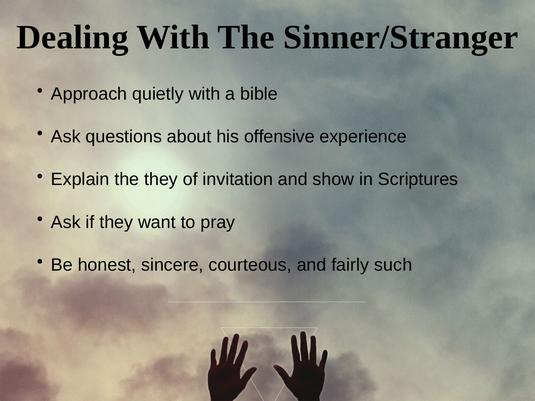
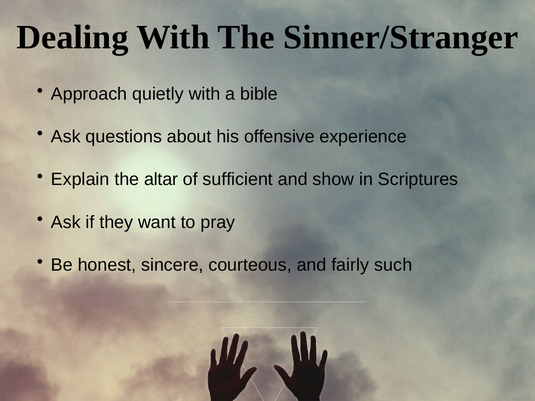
the they: they -> altar (161, 180)
invitation: invitation -> sufficient (238, 180)
